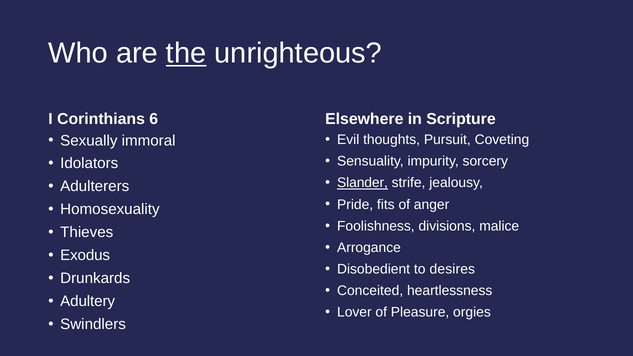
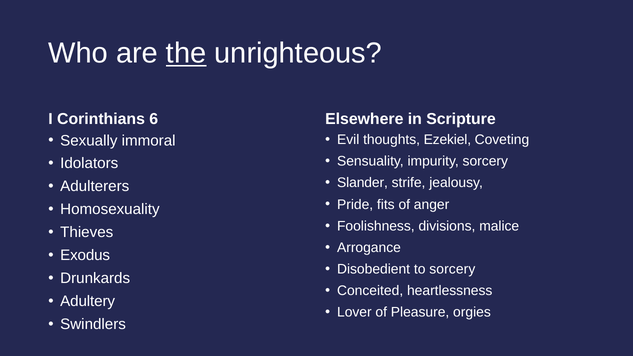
Pursuit: Pursuit -> Ezekiel (447, 140)
Slander underline: present -> none (362, 183)
to desires: desires -> sorcery (452, 269)
